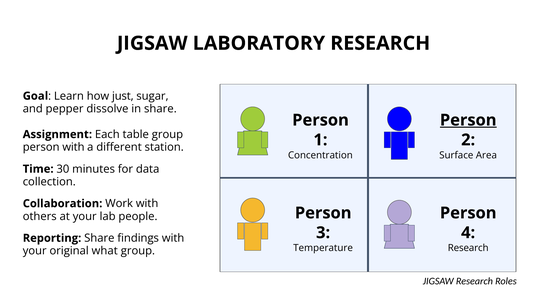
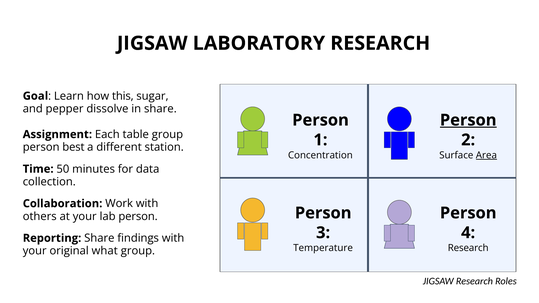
just: just -> this (123, 96)
person with: with -> best (73, 147)
Area underline: none -> present (486, 155)
30: 30 -> 50 (63, 169)
lab people: people -> person (138, 216)
